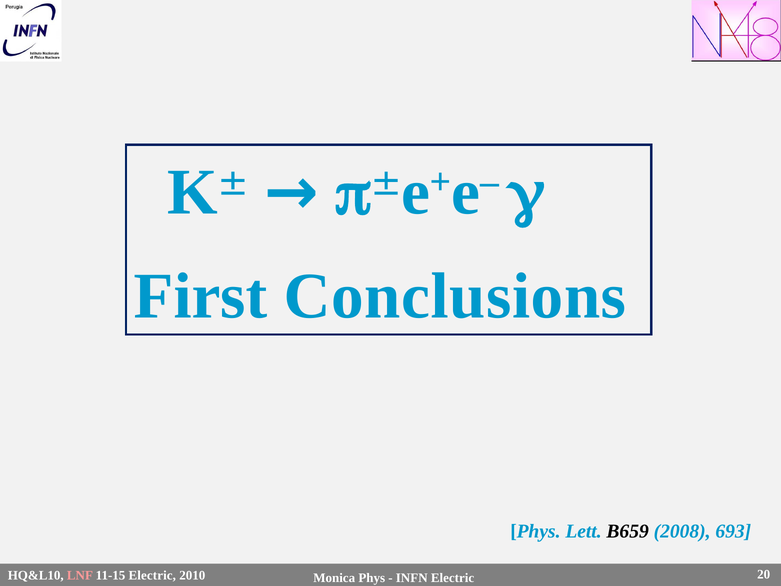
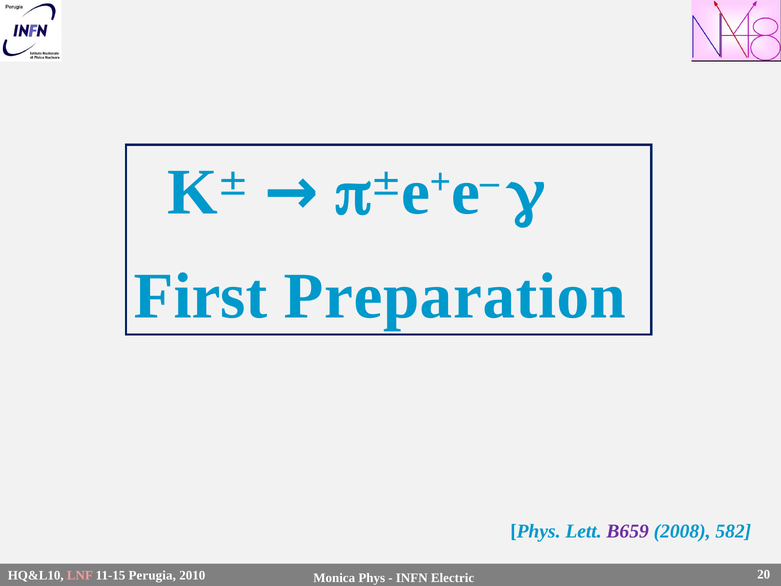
Conclusions: Conclusions -> Preparation (455, 296)
B659 colour: black -> purple (628, 531)
693: 693 -> 582 (733, 531)
11-15 Electric: Electric -> Perugia (152, 575)
